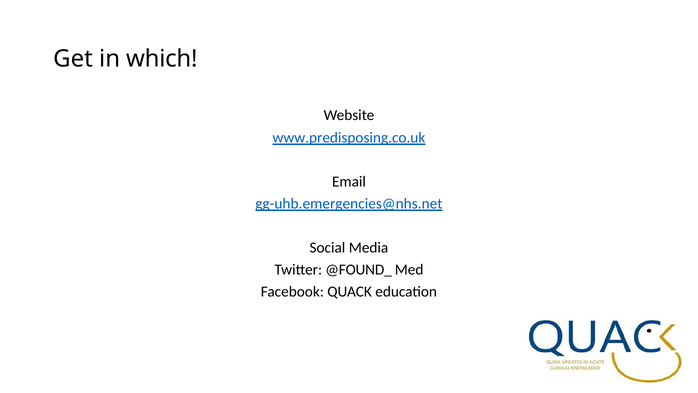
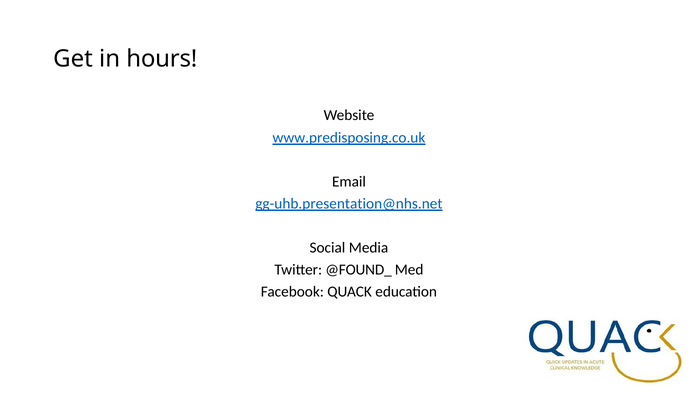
which: which -> hours (162, 59)
gg-uhb.emergencies@nhs.net: gg-uhb.emergencies@nhs.net -> gg-uhb.presentation@nhs.net (349, 204)
